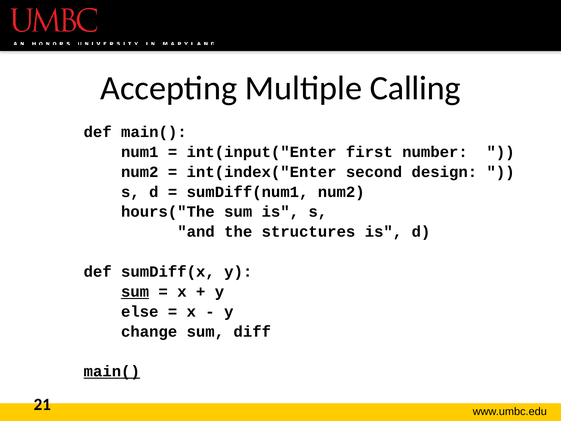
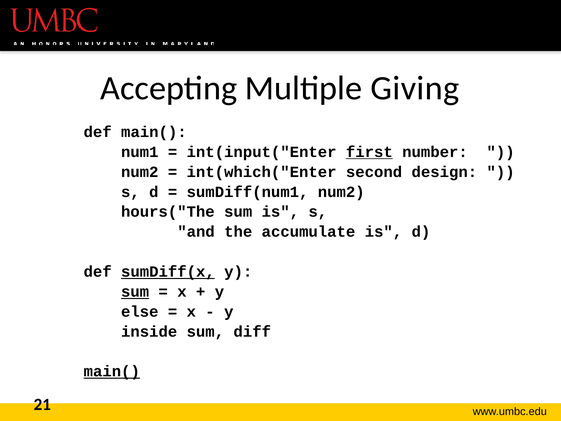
Calling: Calling -> Giving (415, 88)
first underline: none -> present (369, 152)
int(index("Enter: int(index("Enter -> int(which("Enter (262, 172)
structures: structures -> accumulate (308, 232)
sumDiff(x underline: none -> present (168, 272)
change: change -> inside (149, 331)
